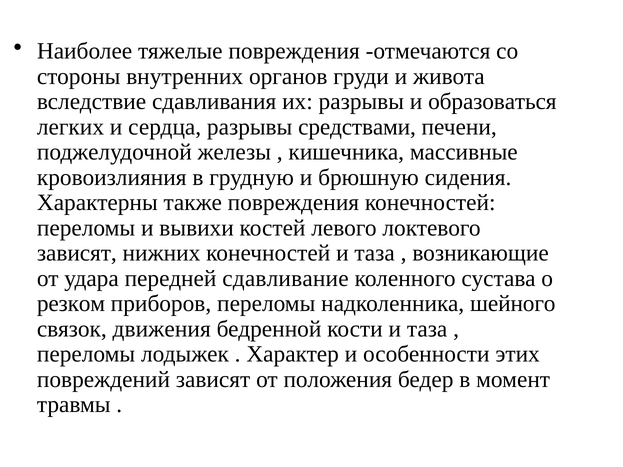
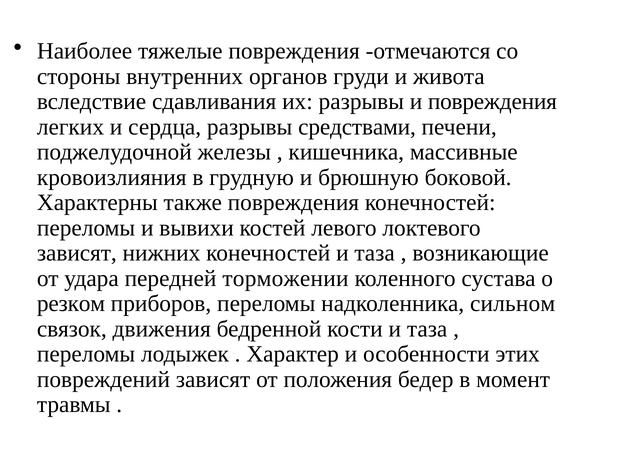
и образоваться: образоваться -> повреждения (492, 102)
сидения: сидения -> боковой (468, 178)
сдавливание: сдавливание -> торможении (285, 279)
шейного: шейного -> сильном (513, 304)
